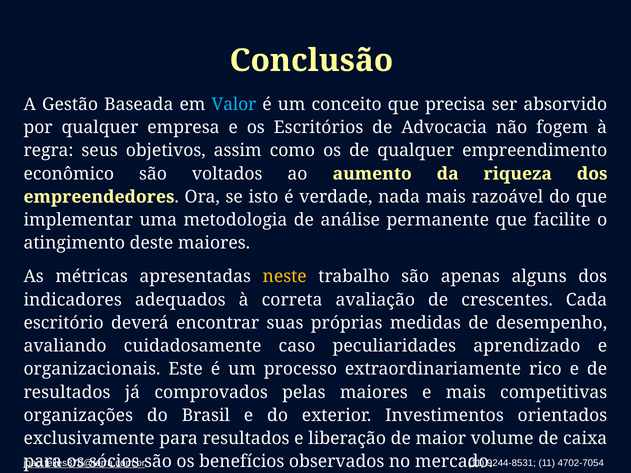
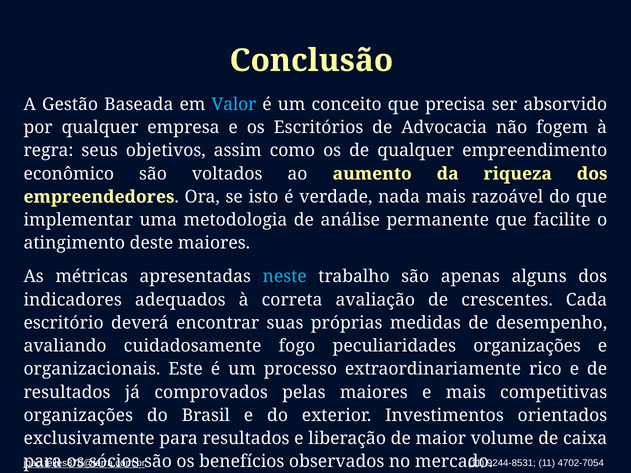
neste colour: yellow -> light blue (285, 277)
caso: caso -> fogo (297, 346)
peculiaridades aprendizado: aprendizado -> organizações (527, 346)
